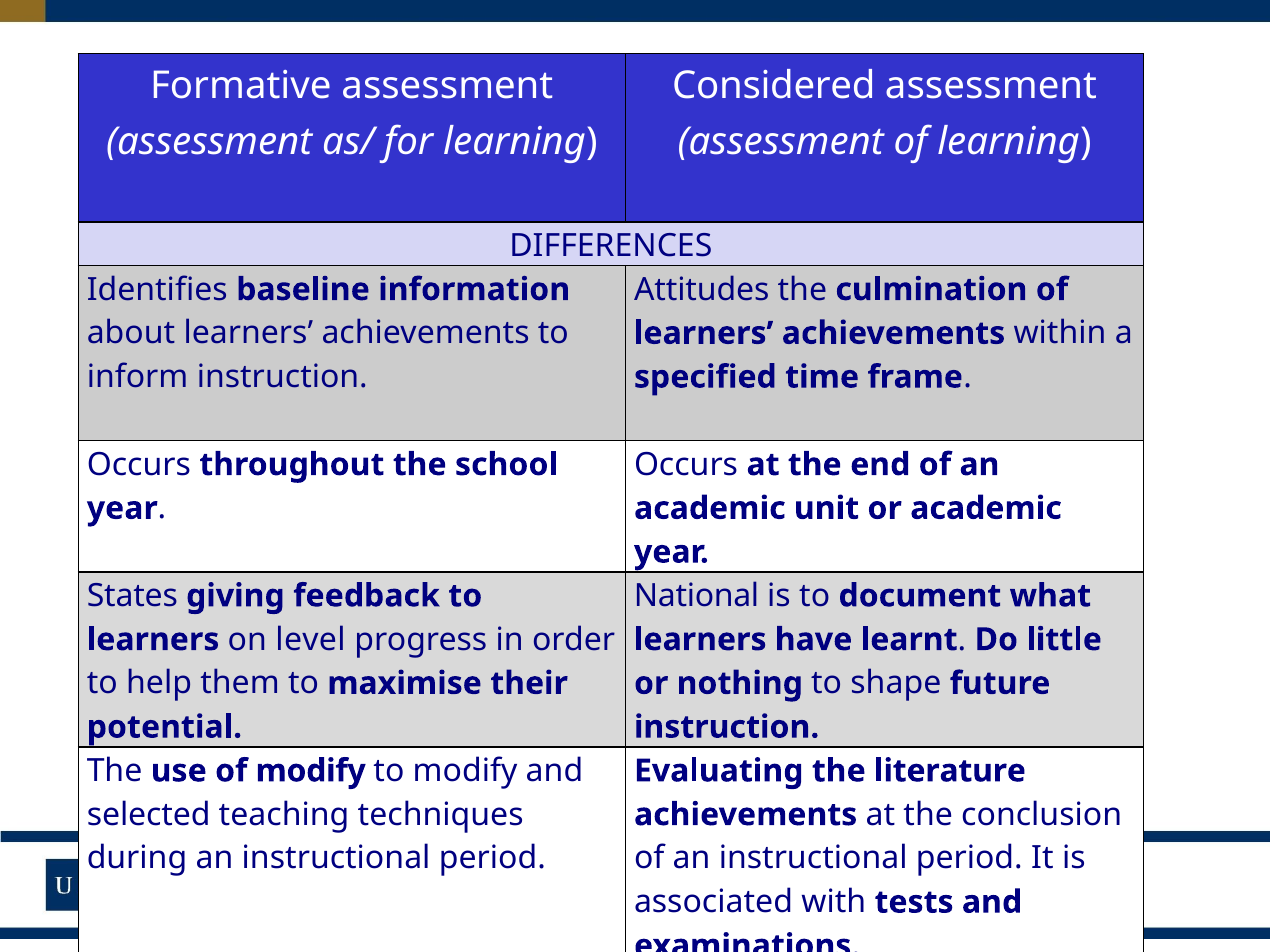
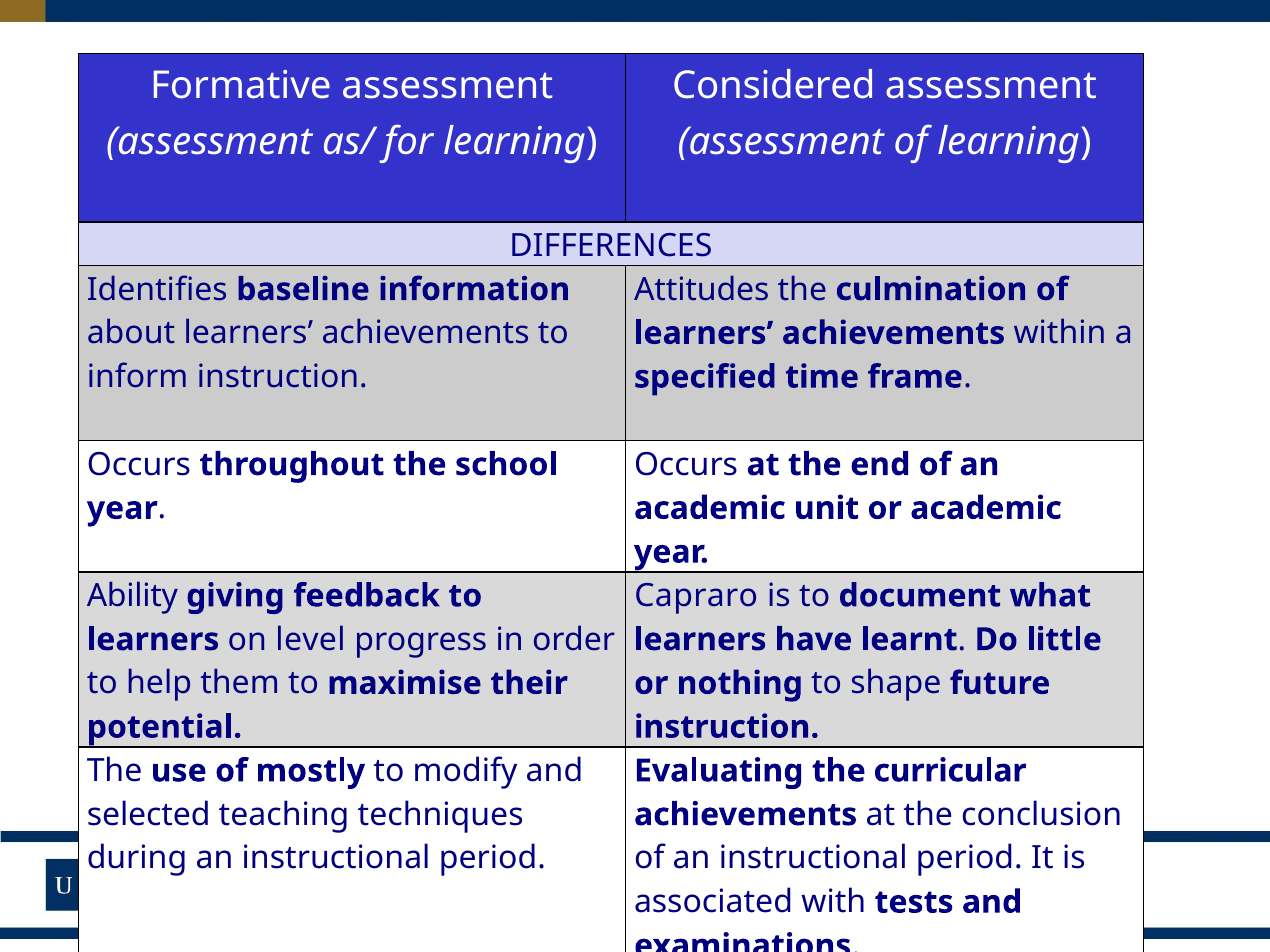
States: States -> Ability (132, 596)
National: National -> Capraro (696, 596)
of modify: modify -> mostly (310, 771)
literature: literature -> curricular (950, 771)
